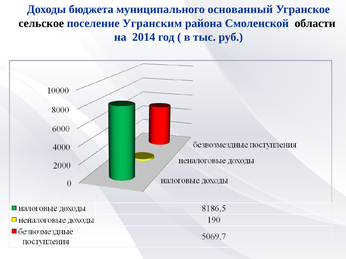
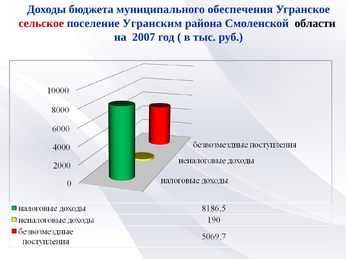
основанный: основанный -> обеспечения (240, 9)
сельское colour: black -> red (41, 23)
2014: 2014 -> 2007 (144, 37)
